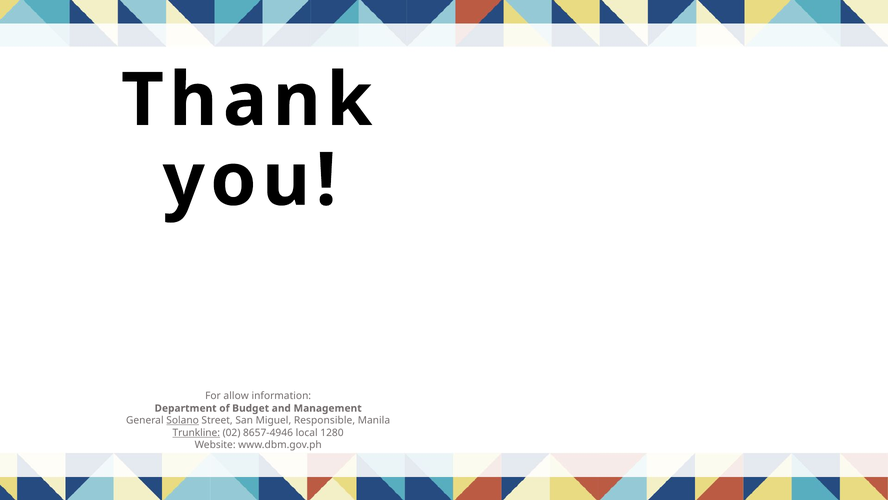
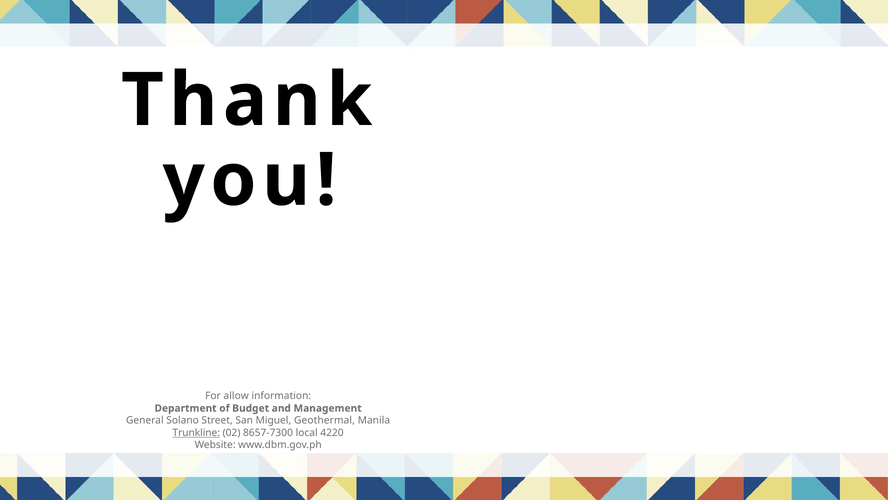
Solano underline: present -> none (183, 420)
Responsible: Responsible -> Geothermal (324, 420)
8657-4946: 8657-4946 -> 8657-7300 (268, 432)
1280: 1280 -> 4220 (332, 432)
